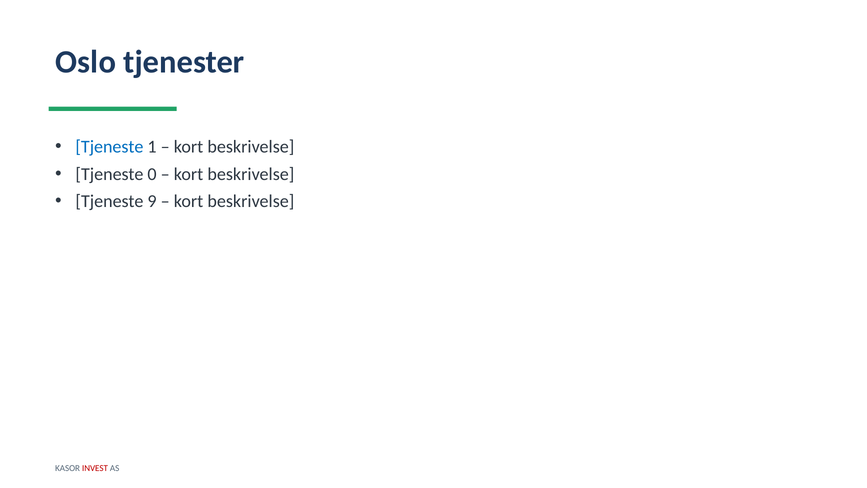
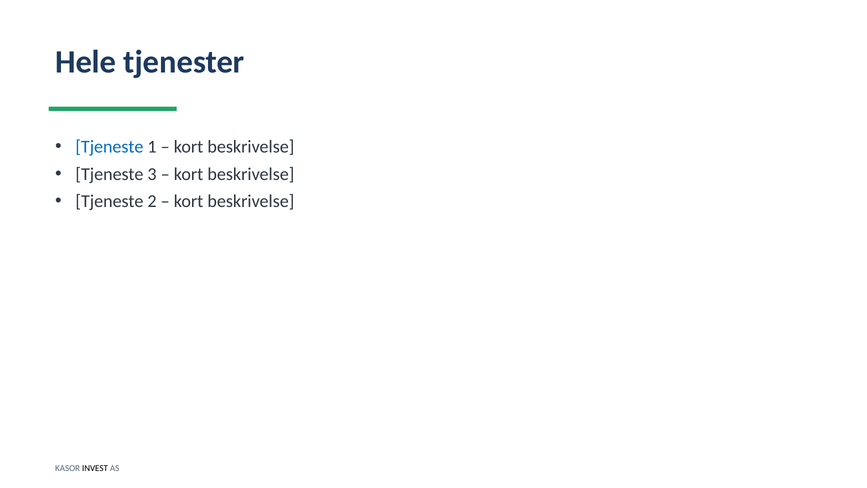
Oslo: Oslo -> Hele (86, 62)
0: 0 -> 3 (152, 174)
9: 9 -> 2 (152, 201)
INVEST colour: red -> black (95, 468)
